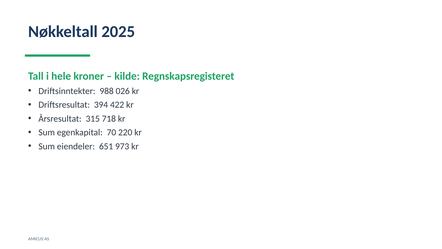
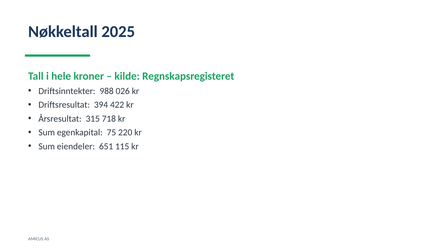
70: 70 -> 75 (111, 132)
973: 973 -> 115 (122, 146)
